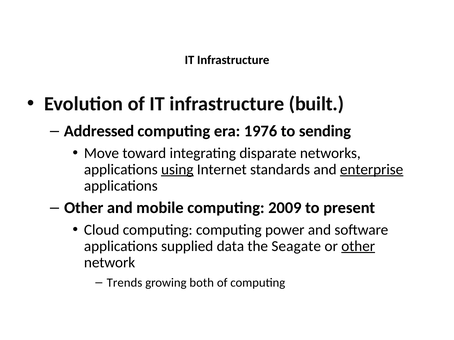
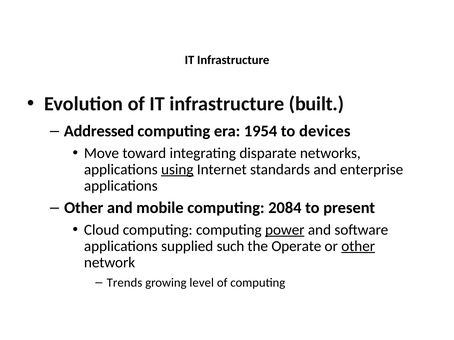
1976: 1976 -> 1954 (261, 131)
sending: sending -> devices (325, 131)
enterprise underline: present -> none (372, 170)
2009: 2009 -> 2084 (285, 208)
power underline: none -> present (285, 230)
data: data -> such (230, 246)
Seagate: Seagate -> Operate (296, 246)
both: both -> level (202, 283)
